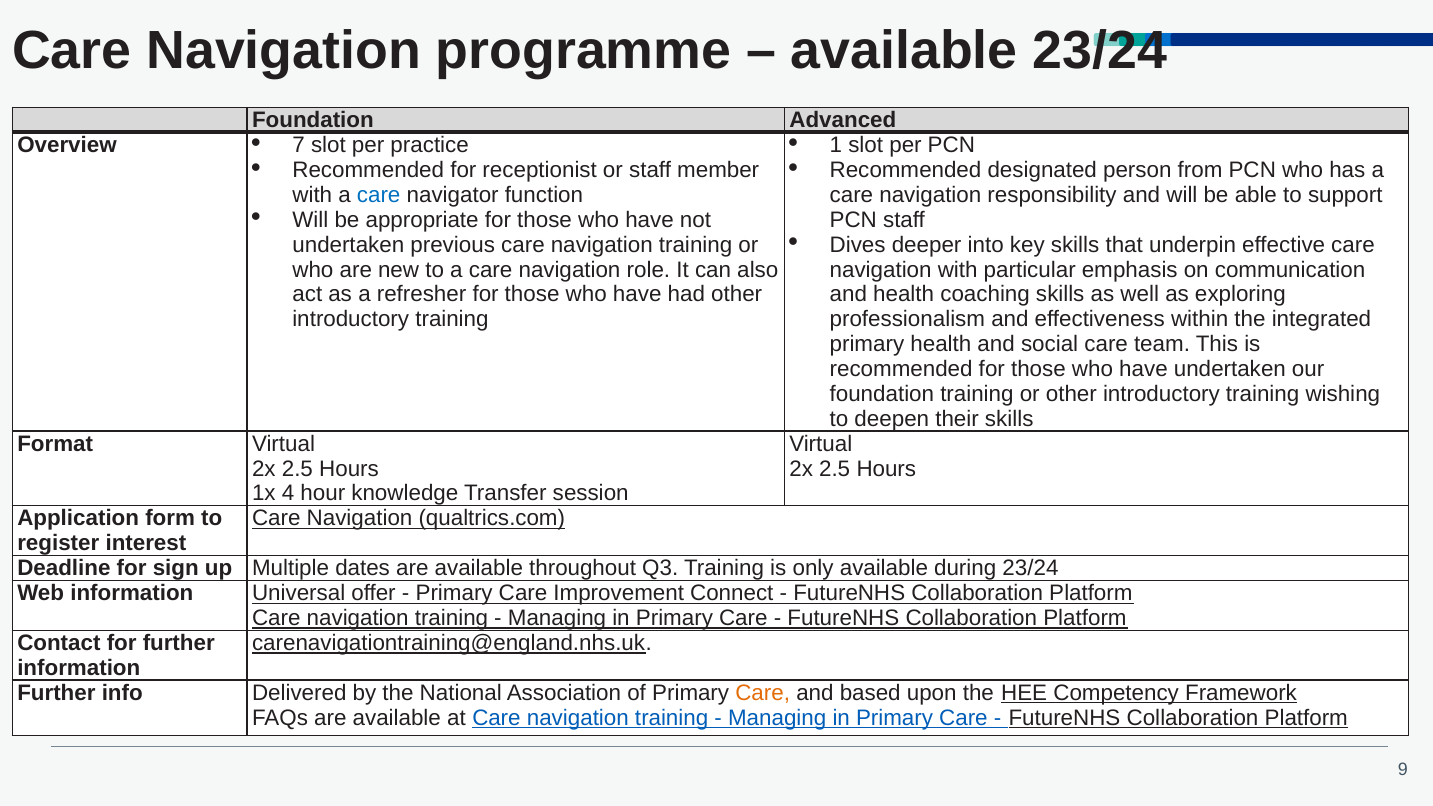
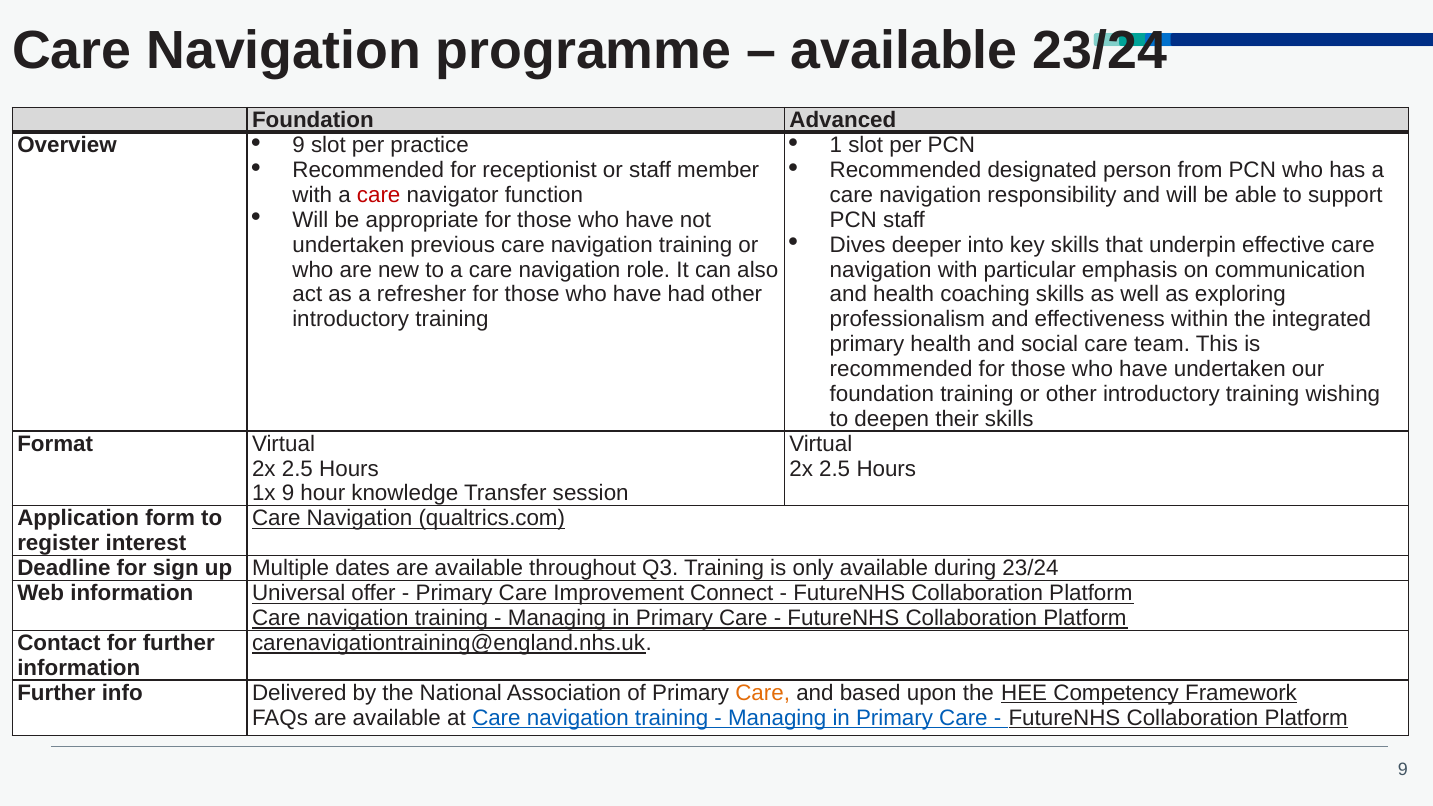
7: 7 -> 9 (299, 145)
care colour: blue -> red (379, 195)
1x 4: 4 -> 9 (288, 494)
